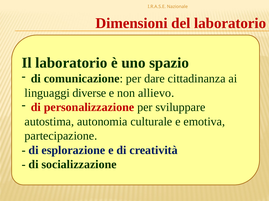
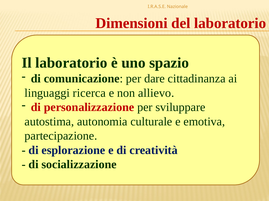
diverse: diverse -> ricerca (89, 93)
